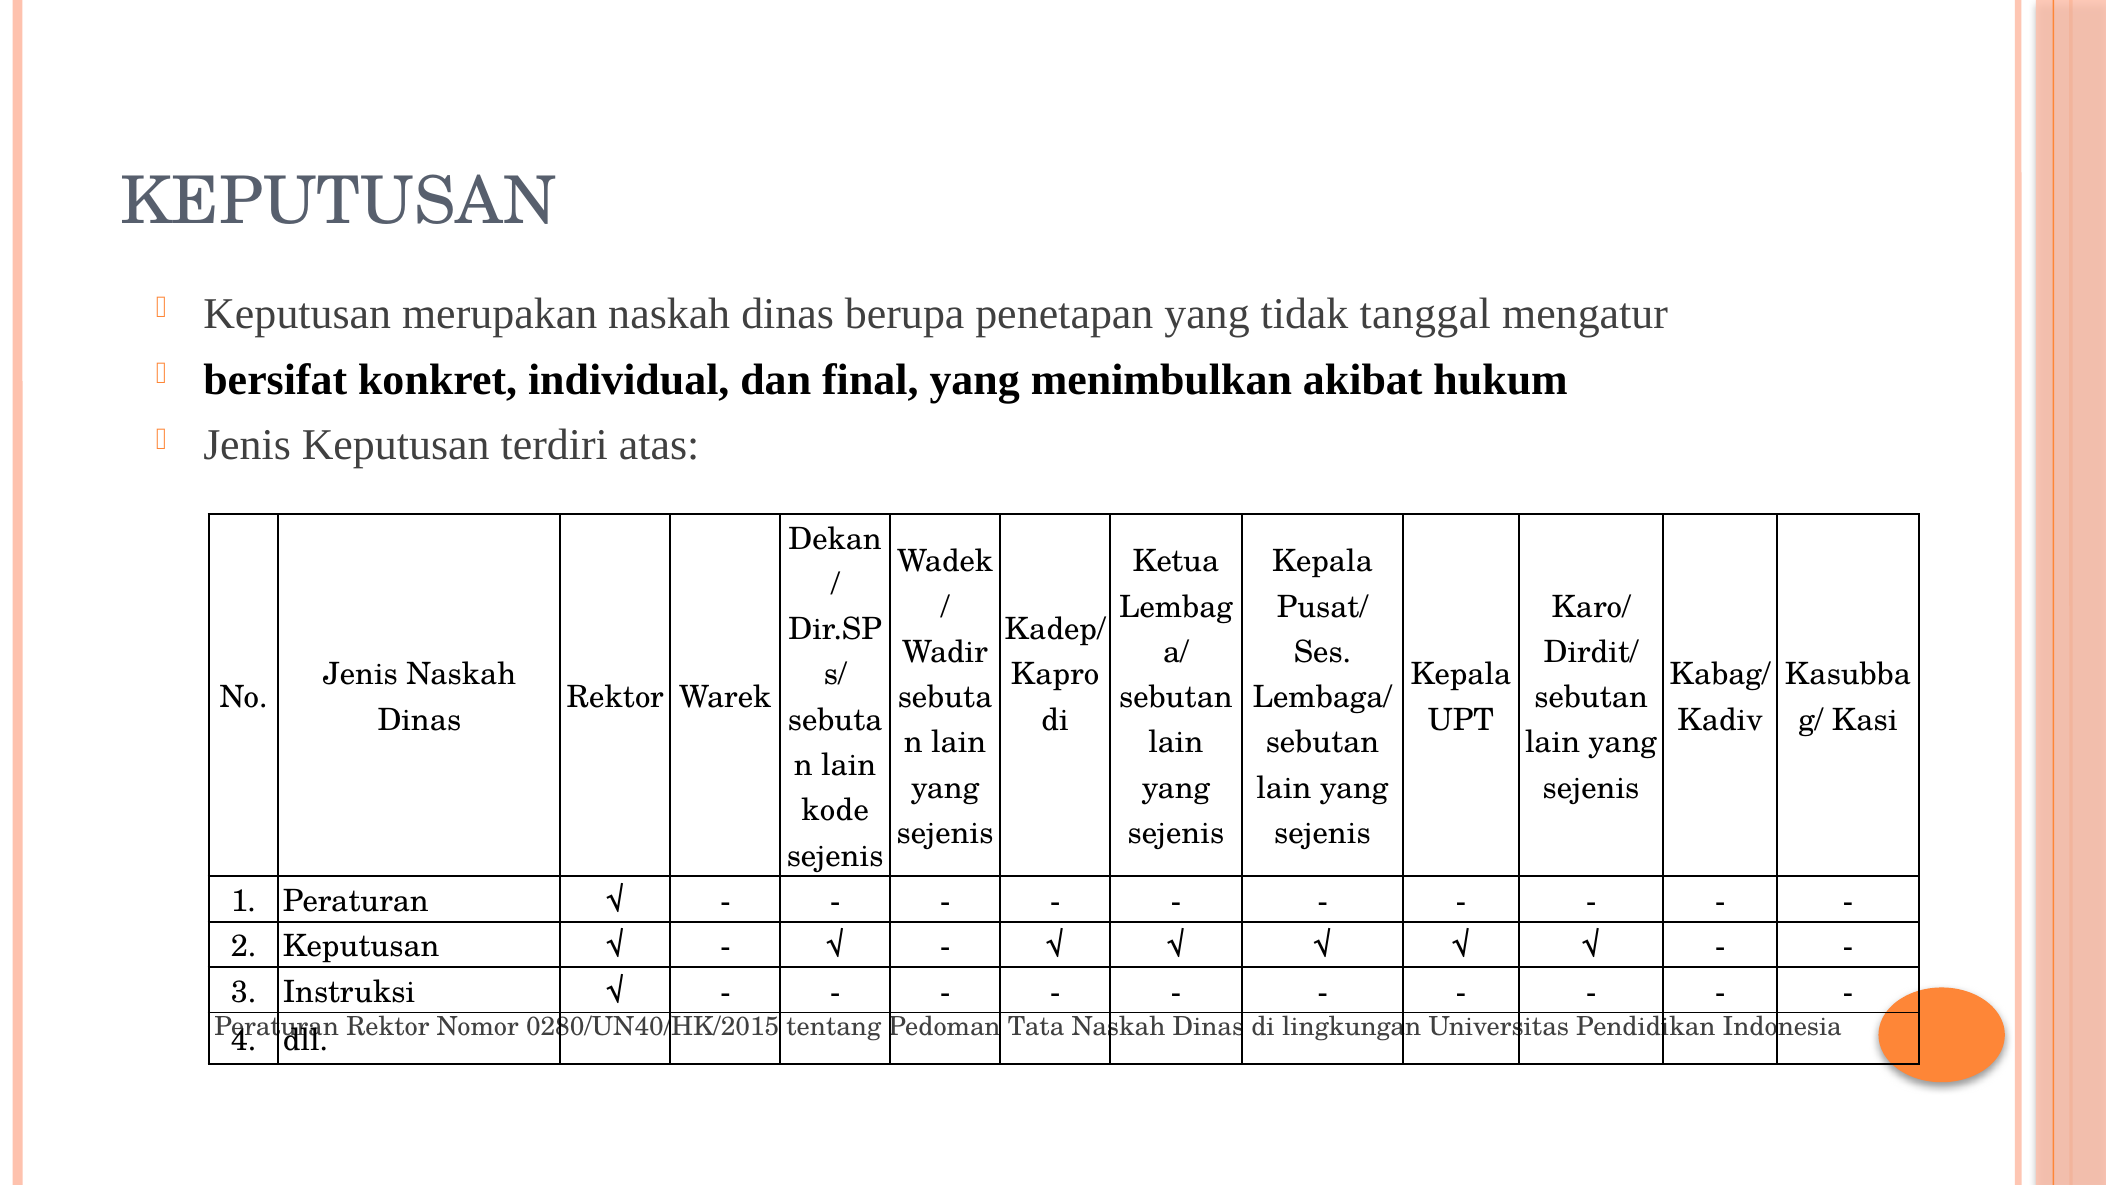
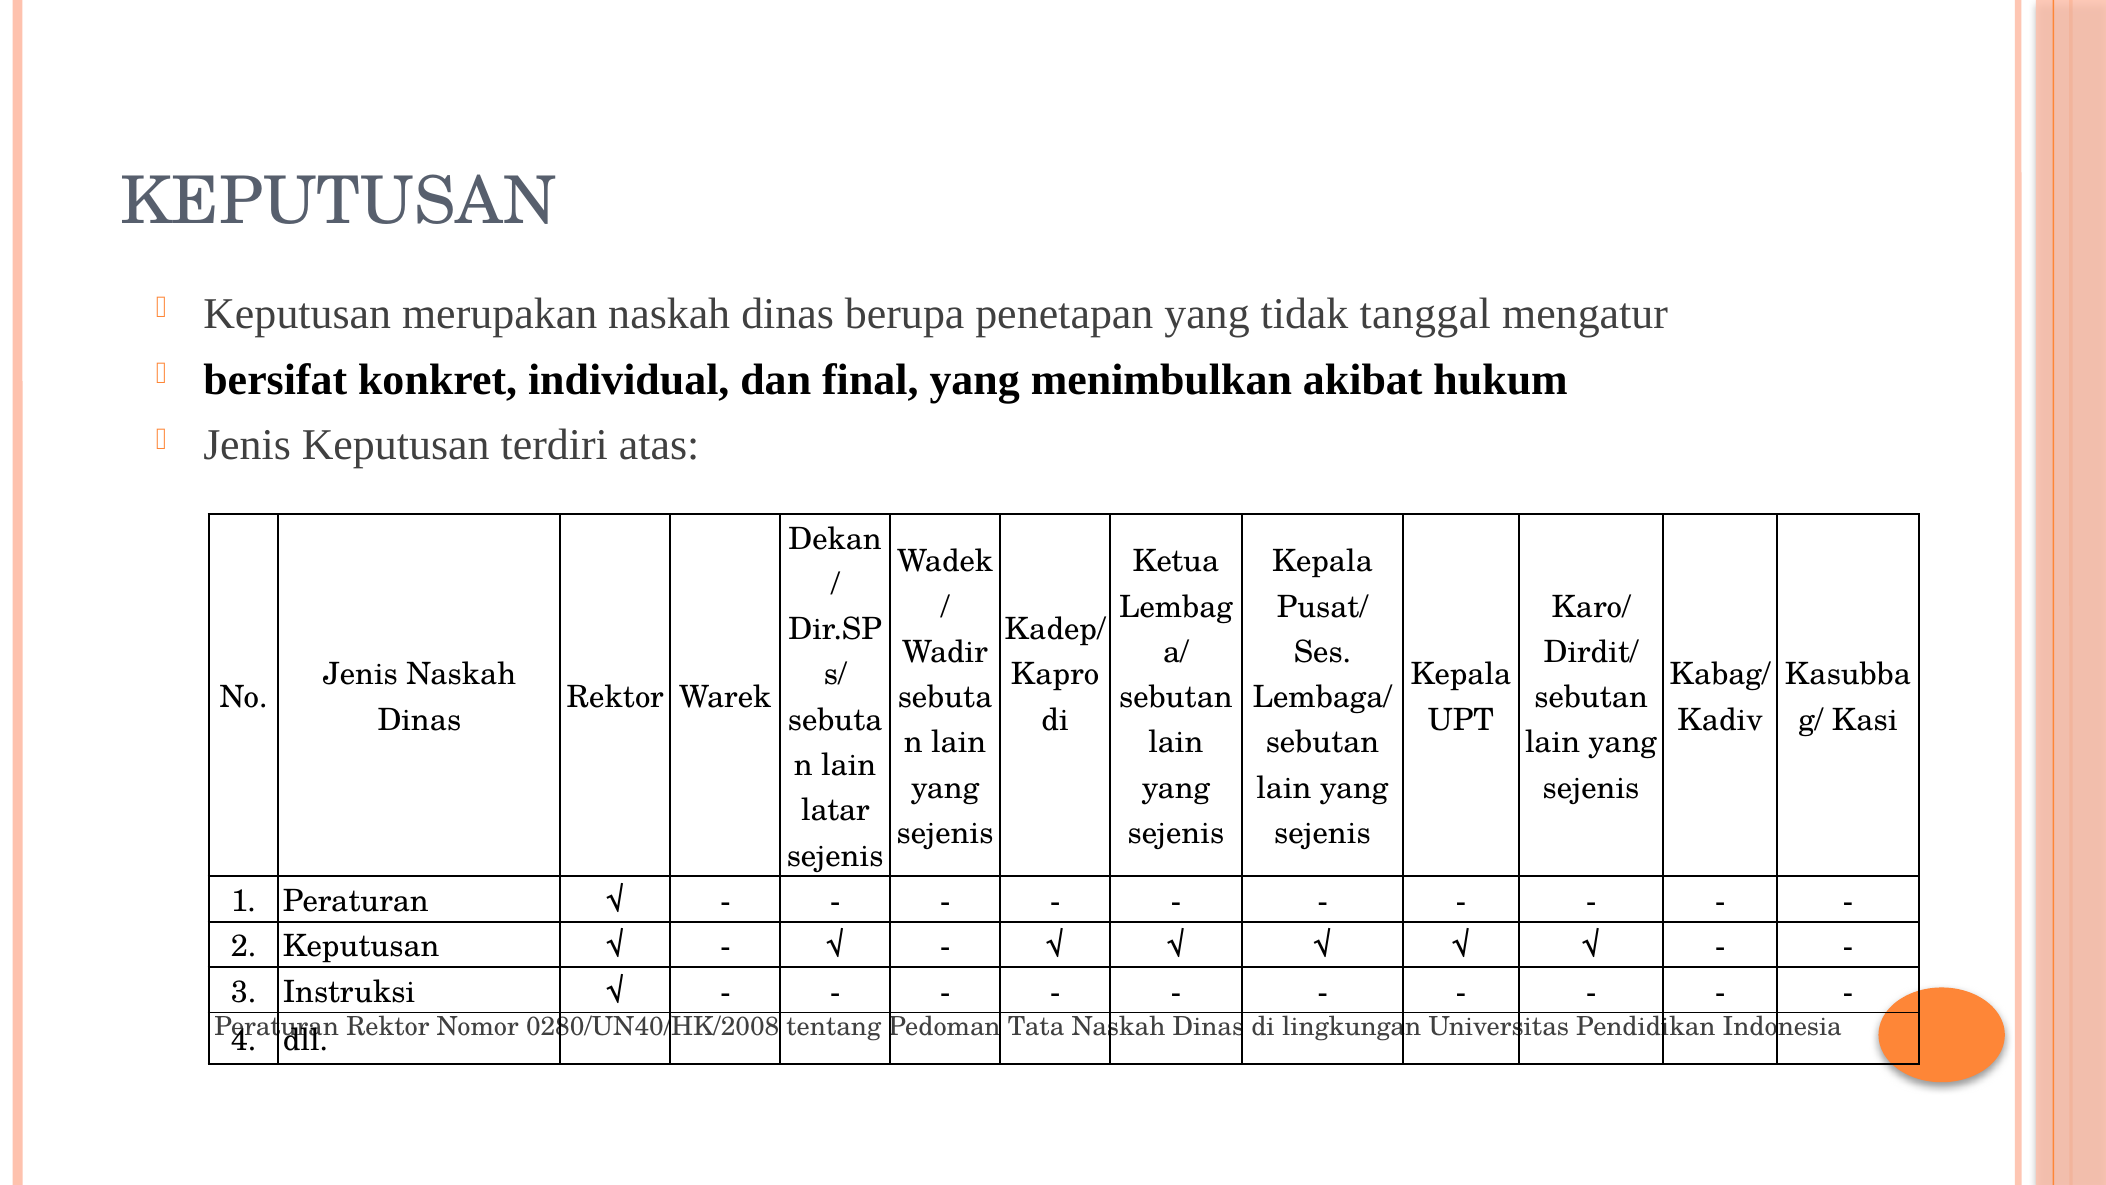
kode: kode -> latar (835, 810)
0280/UN40/HK/2015: 0280/UN40/HK/2015 -> 0280/UN40/HK/2008 (653, 1026)
